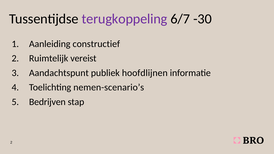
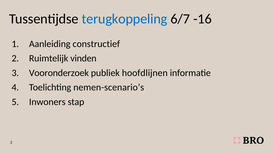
terugkoppeling colour: purple -> blue (125, 19)
-30: -30 -> -16 (202, 19)
vereist: vereist -> vinden (83, 58)
Aandachtspunt: Aandachtspunt -> Vooronderzoek (59, 73)
Bedrijven: Bedrijven -> Inwoners (47, 102)
